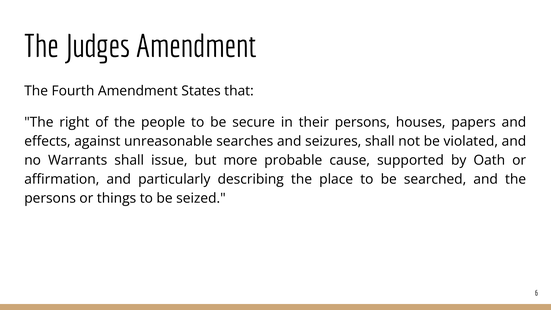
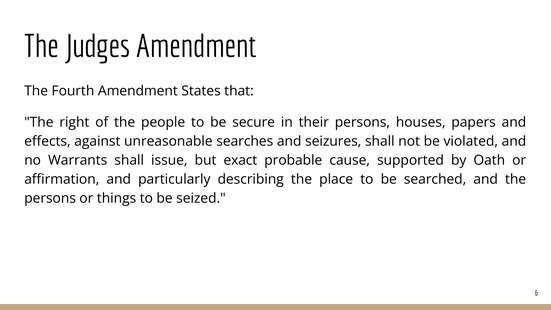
more: more -> exact (240, 160)
